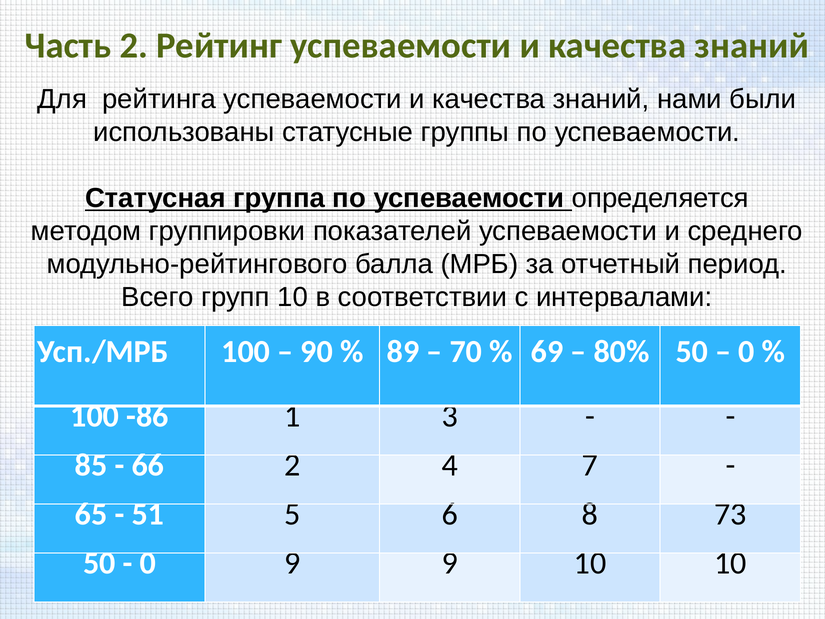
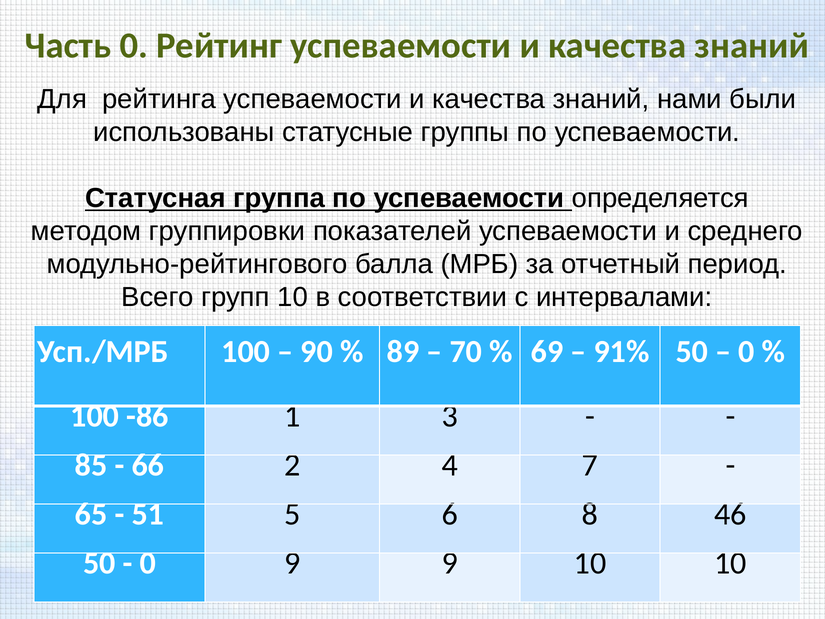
Часть 2: 2 -> 0 (134, 46)
80%: 80% -> 91% (622, 351)
73: 73 -> 46 (730, 514)
